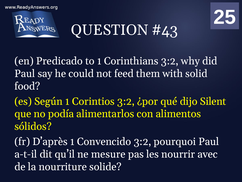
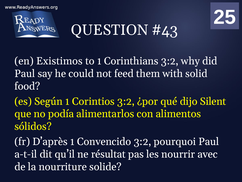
Predicado: Predicado -> Existimos (59, 61)
mesure: mesure -> résultat (108, 154)
